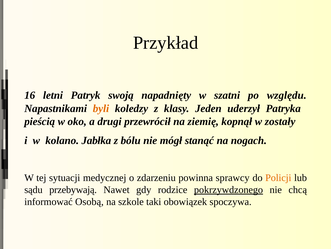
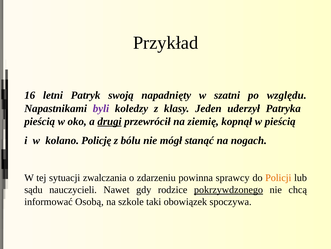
byli colour: orange -> purple (101, 108)
drugi underline: none -> present (110, 121)
w zostały: zostały -> pieścią (280, 121)
Jabłka: Jabłka -> Policję (96, 140)
medycznej: medycznej -> zwalczania (105, 177)
przebywają: przebywają -> nauczycieli (73, 189)
